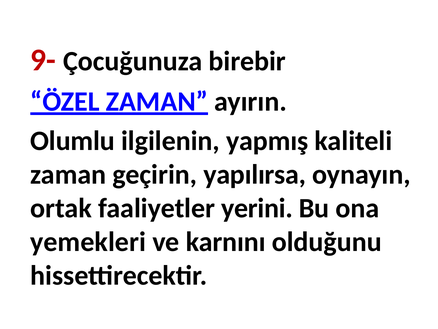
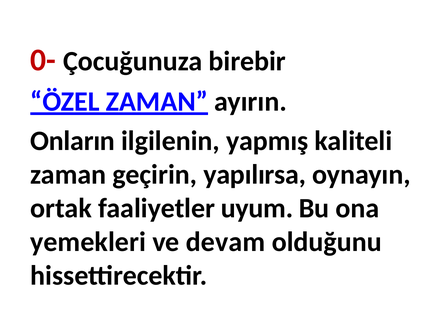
9-: 9- -> 0- (43, 60)
Olumlu: Olumlu -> Onların (73, 141)
yerini: yerini -> uyum (257, 208)
karnını: karnını -> devam (225, 242)
